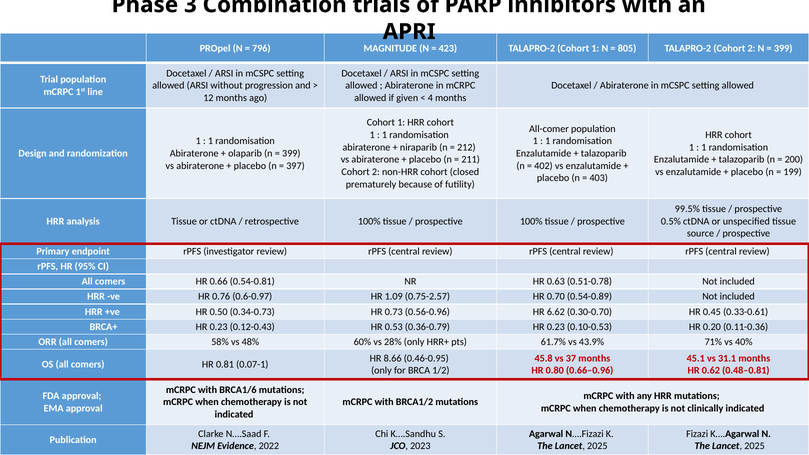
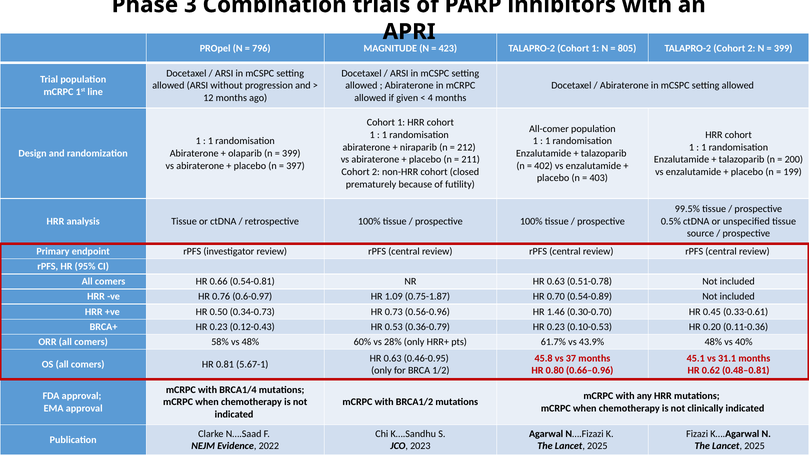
0.75-2.57: 0.75-2.57 -> 0.75-1.87 (427, 297)
6.62: 6.62 -> 1.46 (556, 312)
43.9% 71%: 71% -> 48% (713, 342)
8.66: 8.66 -> 0.63 (393, 358)
0.07-1: 0.07-1 -> 5.67-1 (252, 364)
BRCA1/6: BRCA1/6 -> BRCA1/4 (238, 390)
